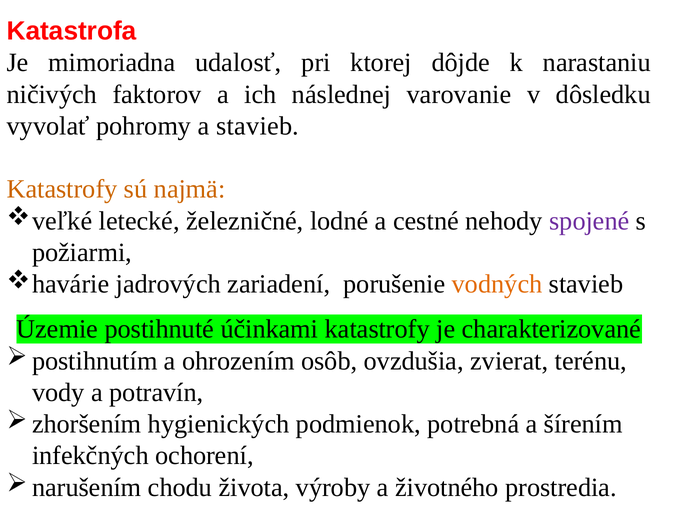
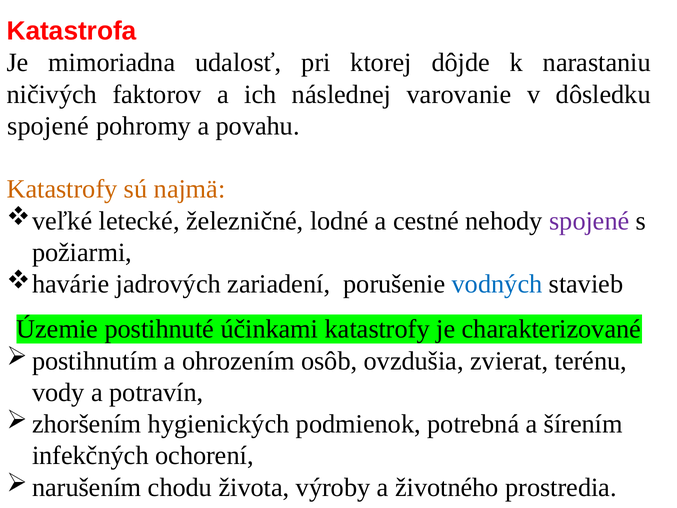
vyvolať: vyvolať -> spojené (48, 126)
a stavieb: stavieb -> povahu (258, 126)
vodných colour: orange -> blue (497, 284)
